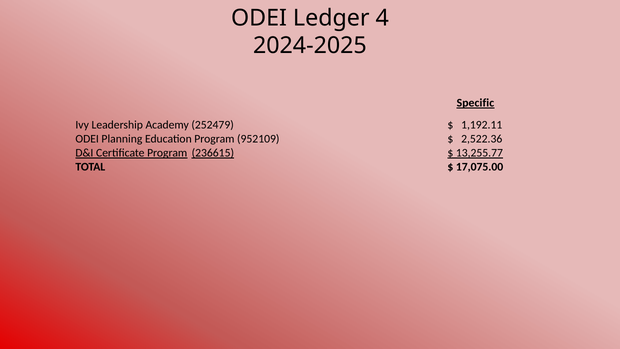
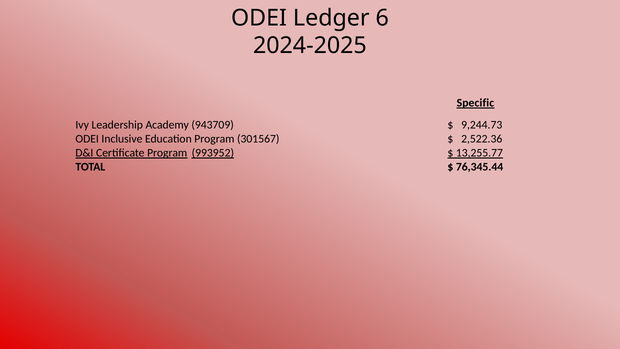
4: 4 -> 6 (382, 18)
252479: 252479 -> 943709 (213, 125)
1,192.11: 1,192.11 -> 9,244.73 (482, 125)
Planning: Planning -> Inclusive (122, 139)
952109: 952109 -> 301567 (258, 139)
236615: 236615 -> 993952 (213, 153)
17,075.00: 17,075.00 -> 76,345.44 (480, 167)
